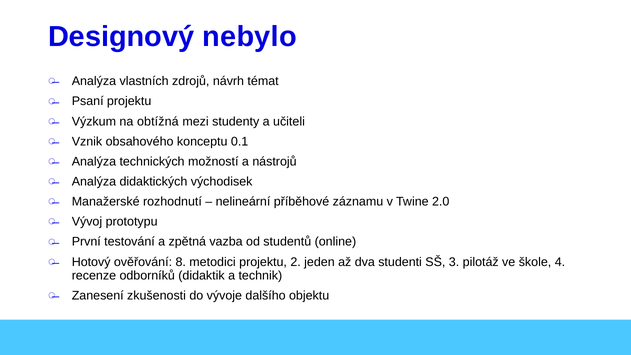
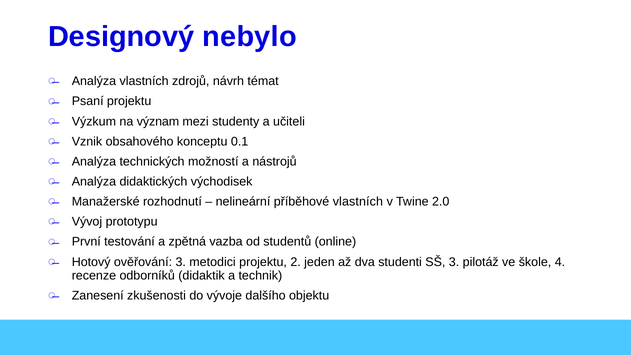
obtížná: obtížná -> význam (158, 121)
příběhové záznamu: záznamu -> vlastních (358, 202)
ověřování 8: 8 -> 3 (181, 262)
